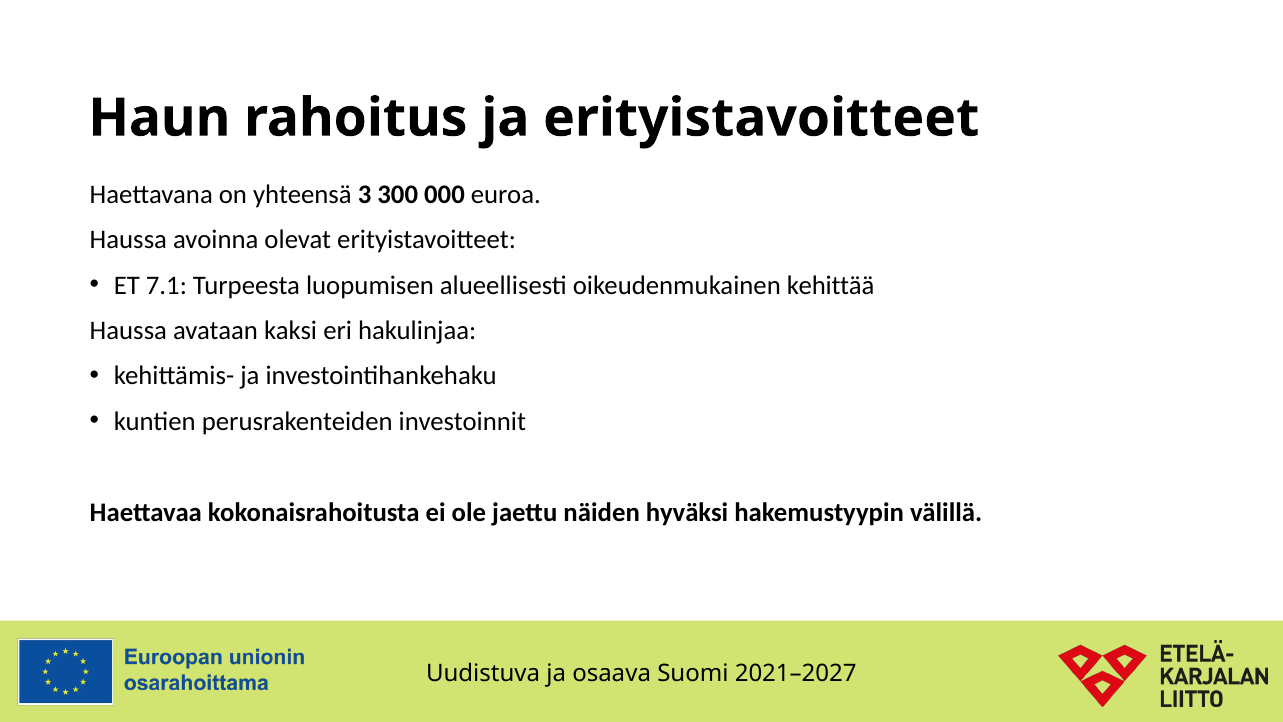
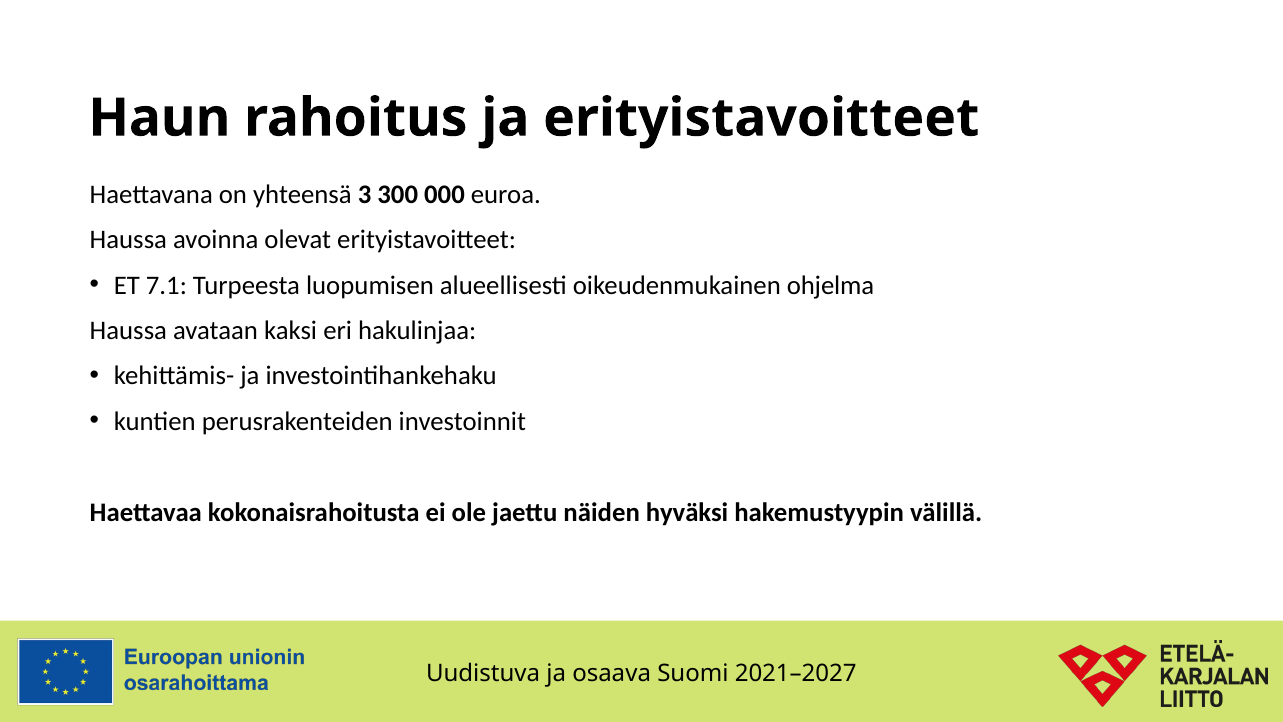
kehittää: kehittää -> ohjelma (831, 285)
